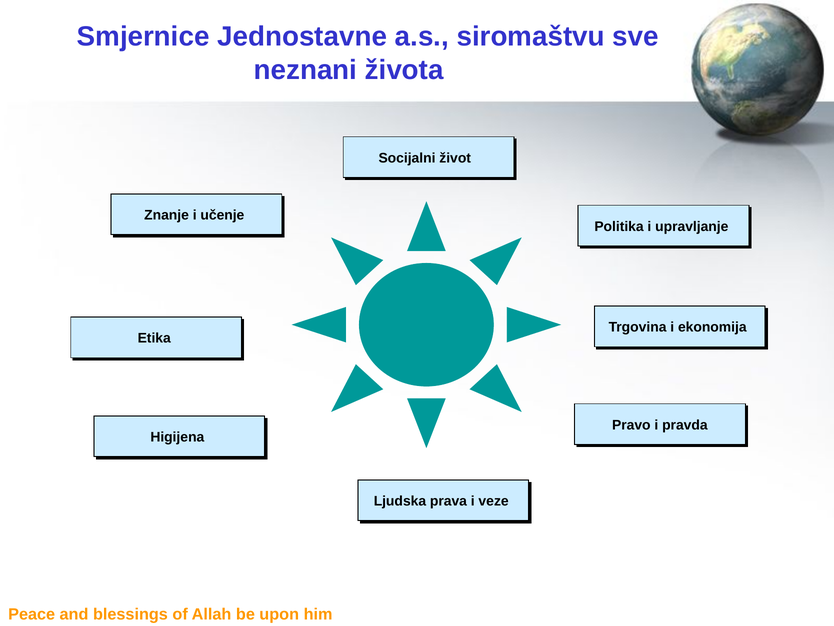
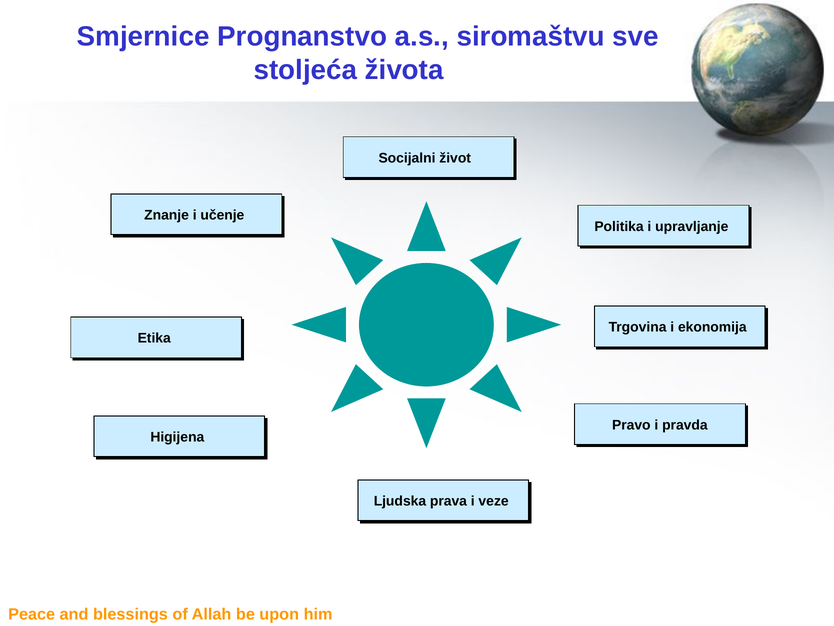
Jednostavne: Jednostavne -> Prognanstvo (302, 36)
neznani: neznani -> stoljeća (305, 70)
